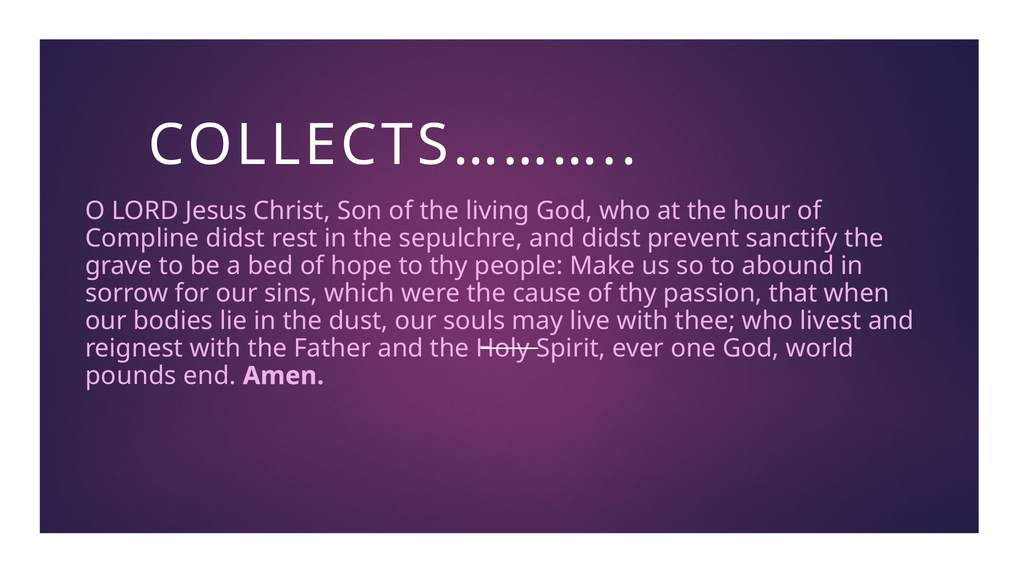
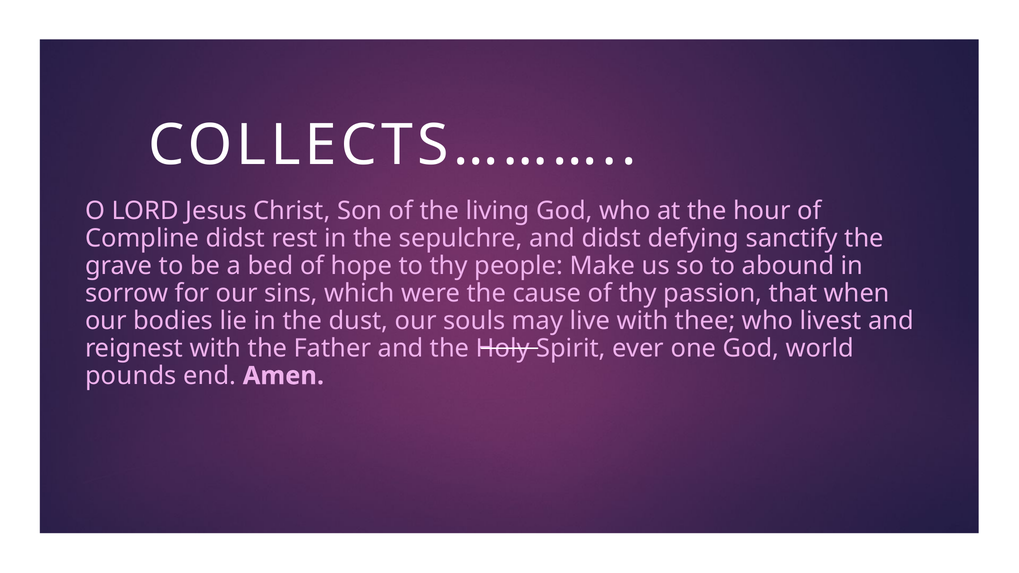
prevent: prevent -> defying (693, 238)
